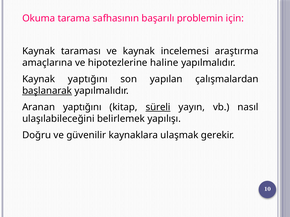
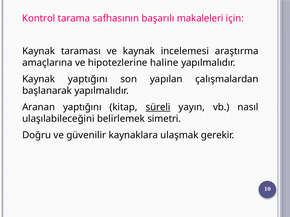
Okuma: Okuma -> Kontrol (39, 18)
problemin: problemin -> makaleleri (200, 18)
başlanarak underline: present -> none (47, 91)
yapılışı: yapılışı -> simetri (164, 119)
